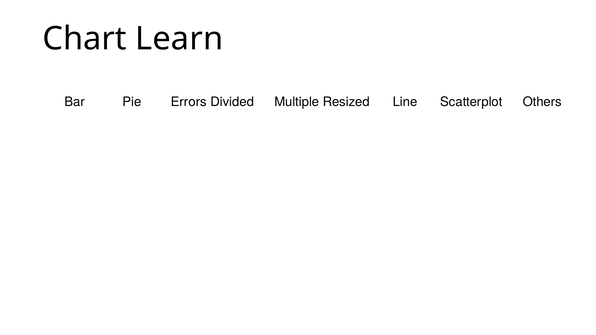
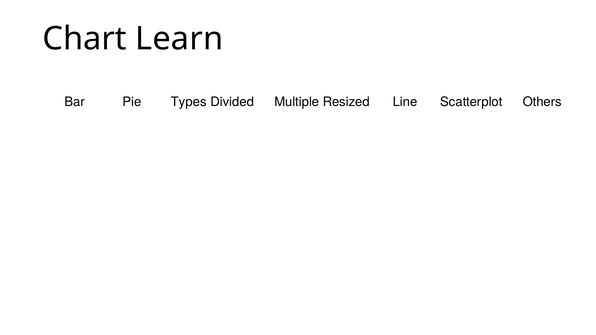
Errors: Errors -> Types (189, 102)
